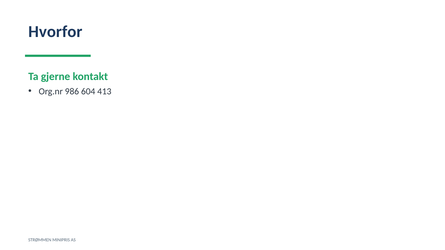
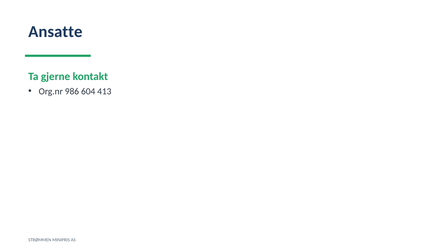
Hvorfor: Hvorfor -> Ansatte (55, 32)
